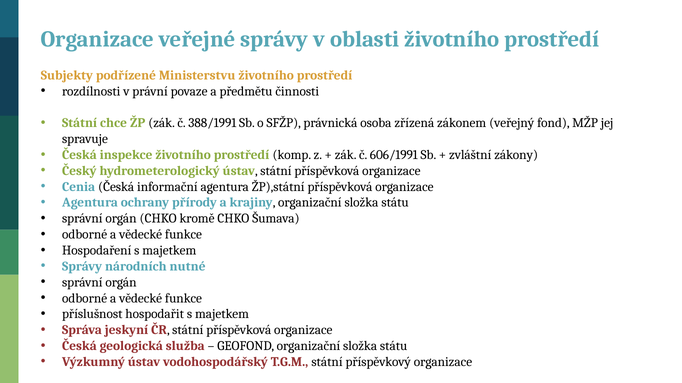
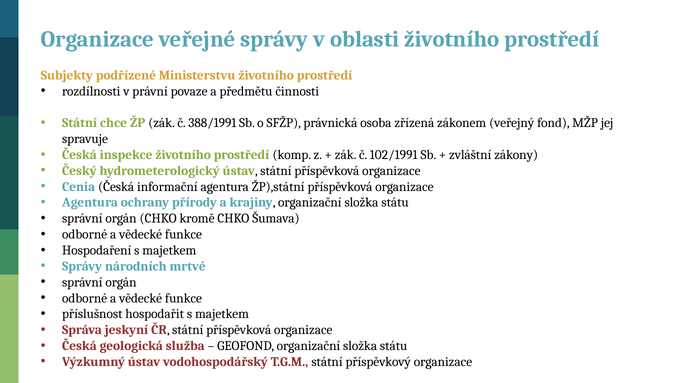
606/1991: 606/1991 -> 102/1991 (394, 155)
nutné: nutné -> mrtvé (188, 267)
